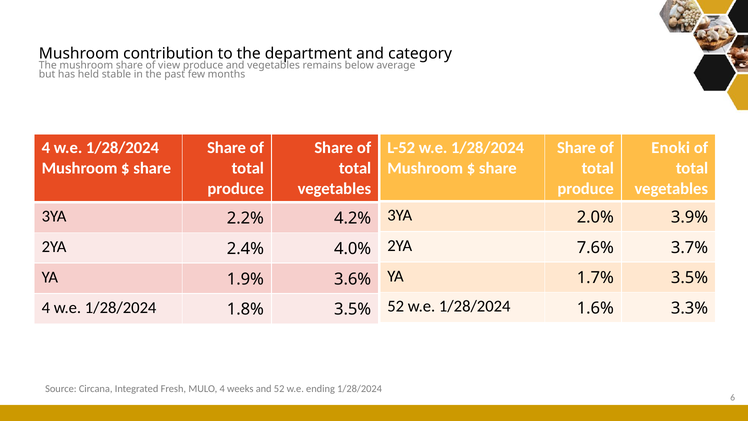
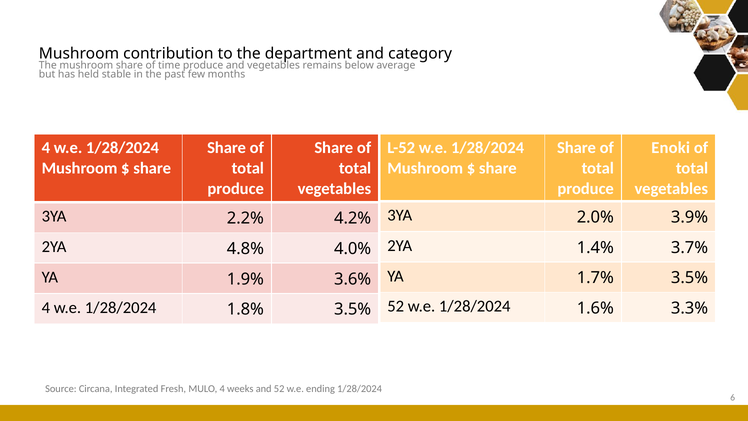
view: view -> time (169, 65)
7.6%: 7.6% -> 1.4% (595, 247)
2.4%: 2.4% -> 4.8% (245, 249)
